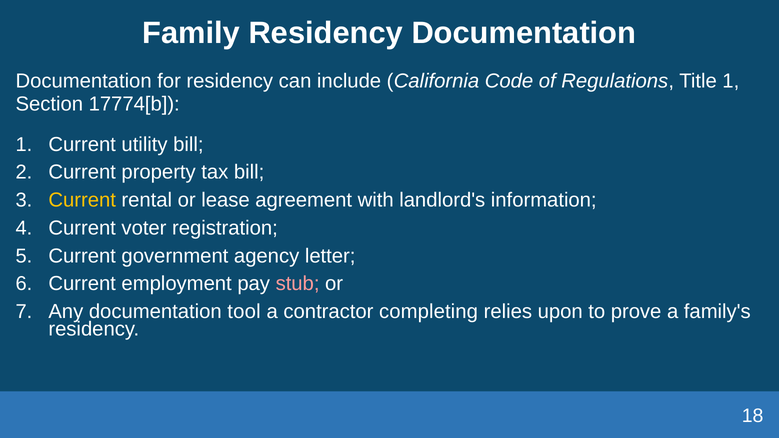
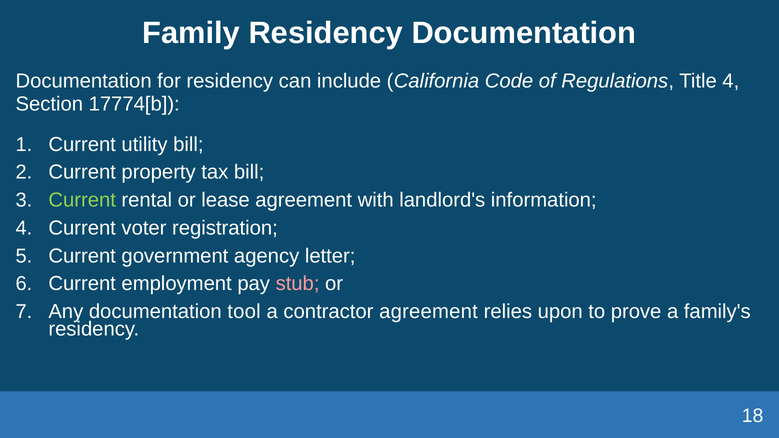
Title 1: 1 -> 4 (731, 81)
Current colour: yellow -> light green (82, 200)
contractor completing: completing -> agreement (428, 312)
